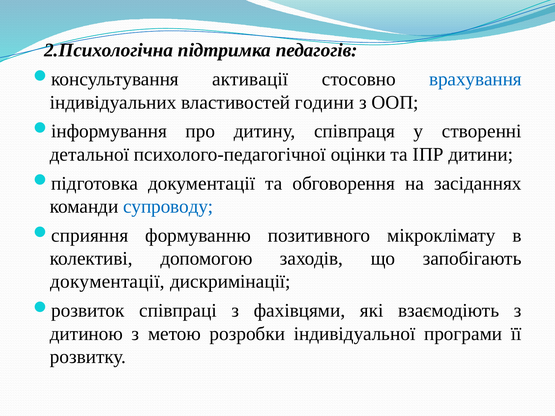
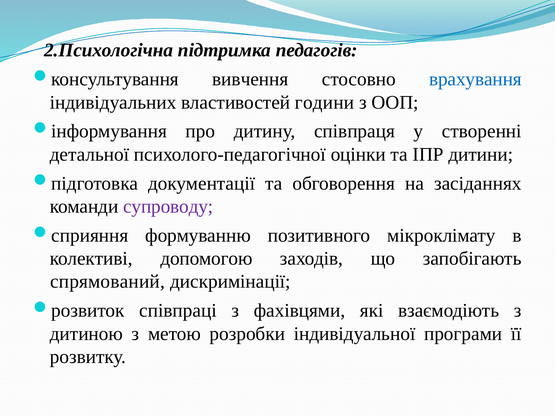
активації: активації -> вивчення (250, 79)
супроводу colour: blue -> purple (168, 207)
документації: документації -> спрямований (108, 282)
